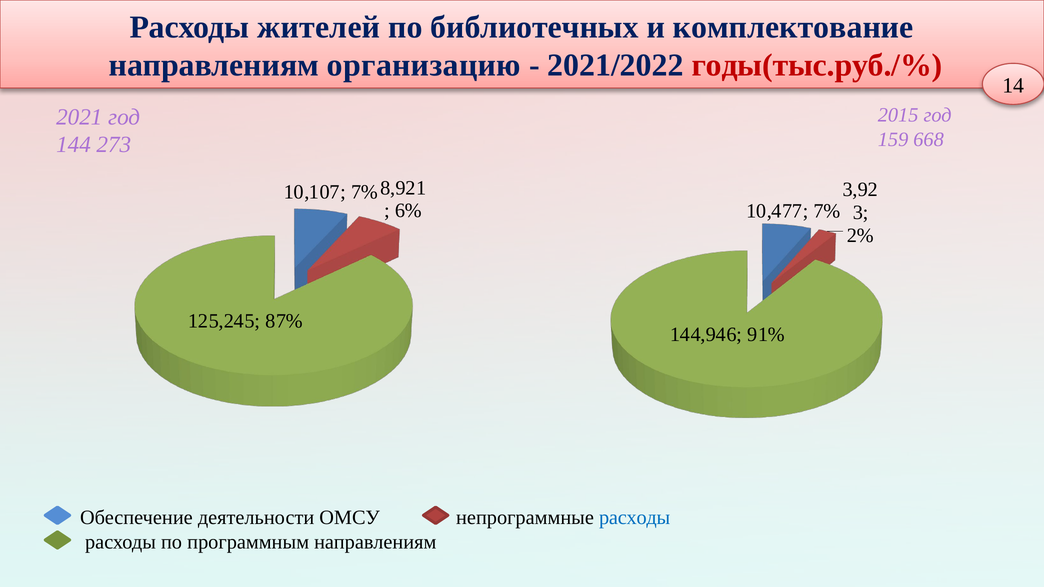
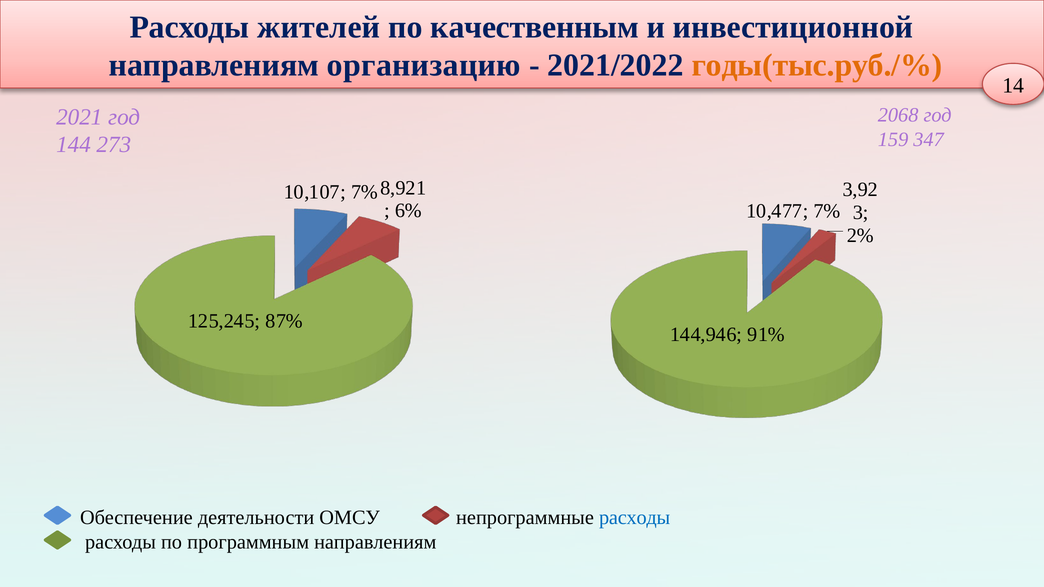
библиотечных: библиотечных -> качественным (535, 27)
комплектование: комплектование -> инвестиционной (793, 27)
годы(тыс.руб./% colour: red -> orange (817, 65)
2015: 2015 -> 2068 (898, 115)
668: 668 -> 347 (929, 139)
